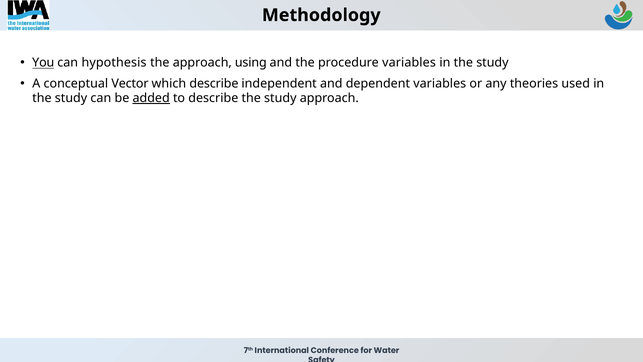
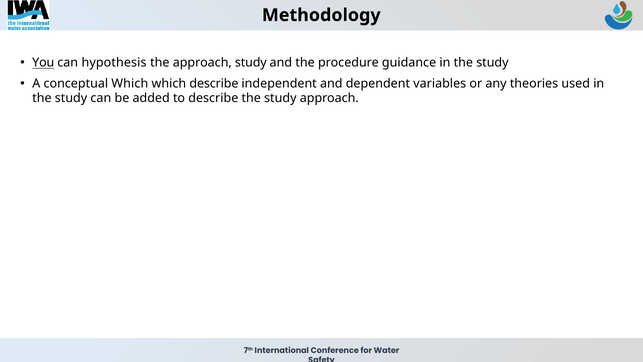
approach using: using -> study (251, 63)
procedure variables: variables -> guidance (409, 63)
conceptual Vector: Vector -> Which (130, 84)
added underline: present -> none (151, 98)
